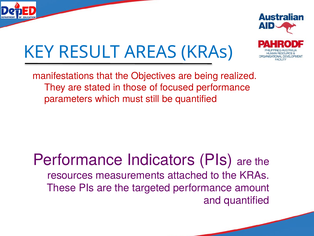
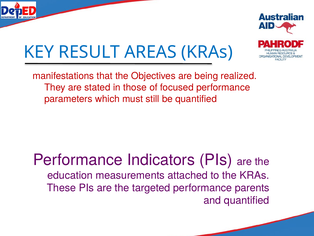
resources: resources -> education (70, 175)
amount: amount -> parents (252, 188)
